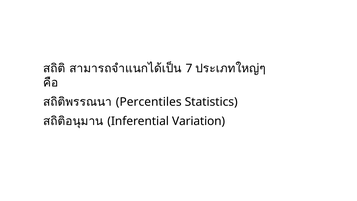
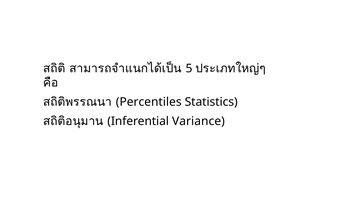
7: 7 -> 5 (189, 68)
Variation: Variation -> Variance (198, 121)
